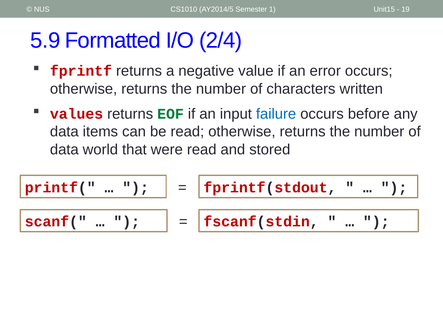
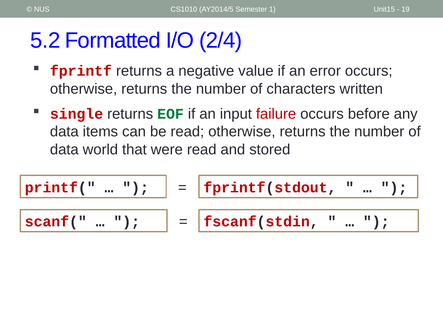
5.9: 5.9 -> 5.2 (45, 40)
values: values -> single (77, 114)
failure colour: blue -> red (276, 114)
